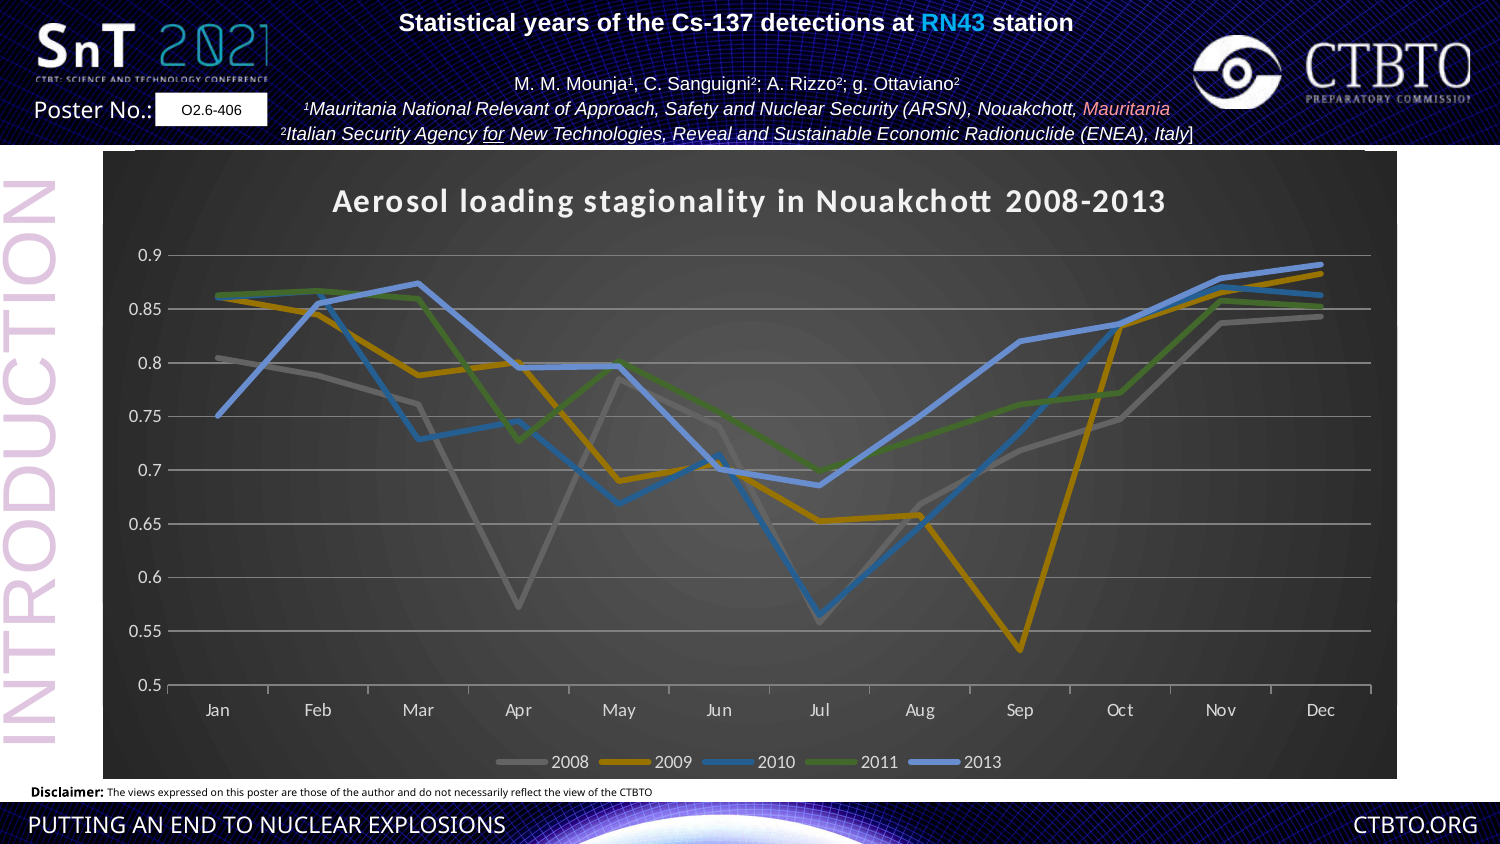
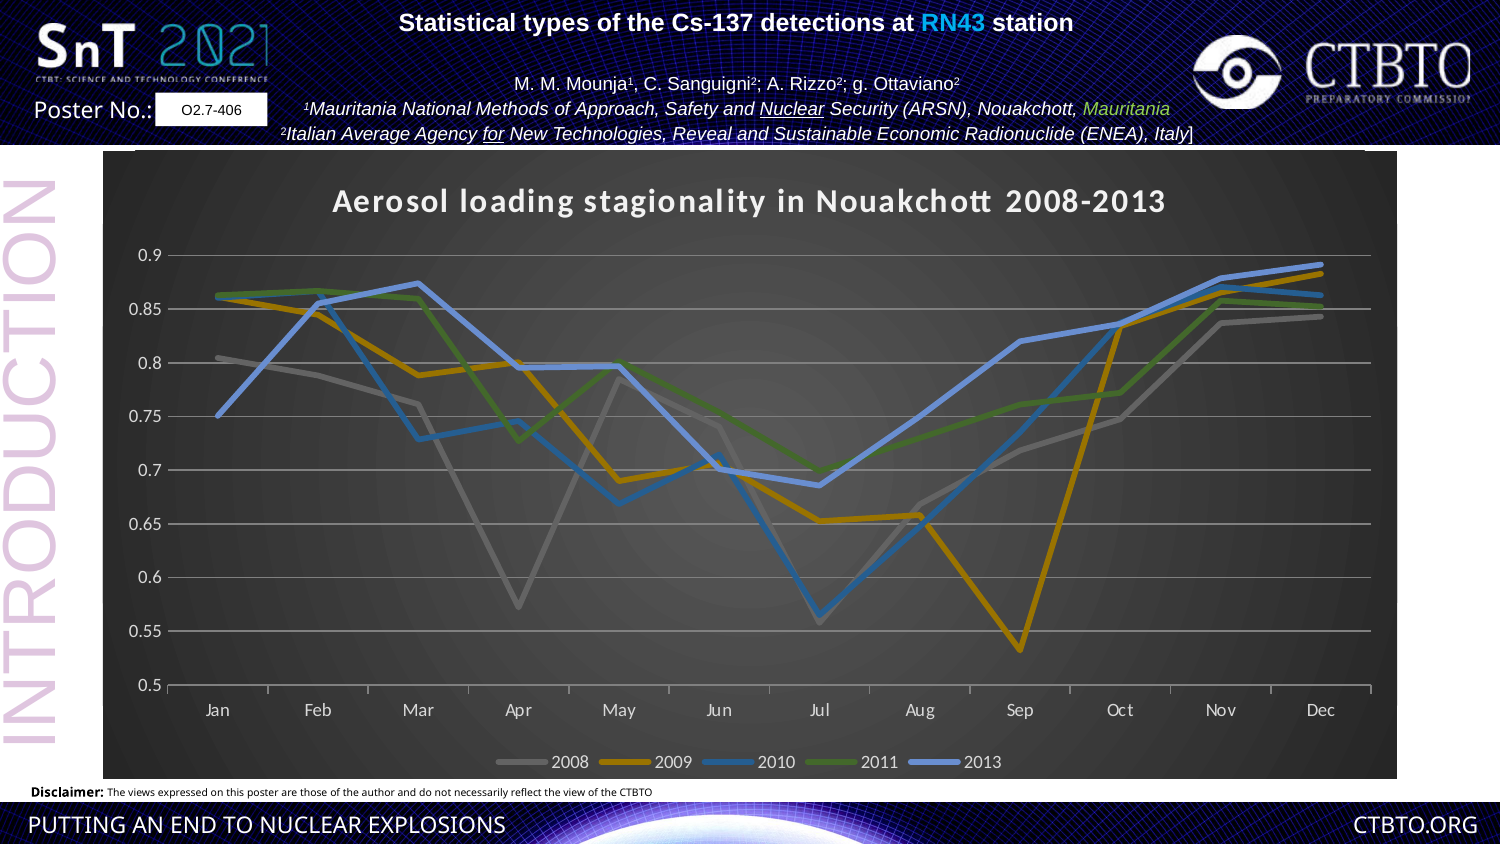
years: years -> types (557, 23)
Relevant: Relevant -> Methods (512, 109)
Nuclear underline: none -> present (792, 109)
Mauritania colour: pink -> light green (1127, 109)
O2.6-406: O2.6-406 -> O2.7-406 (212, 110)
2Italian Security: Security -> Average (376, 134)
